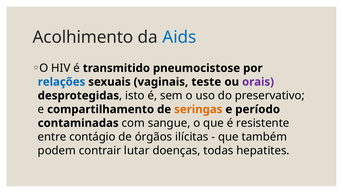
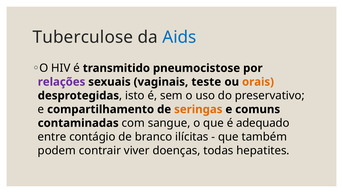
Acolhimento: Acolhimento -> Tuberculose (83, 37)
relações colour: blue -> purple (62, 82)
orais colour: purple -> orange (258, 82)
período: período -> comuns (258, 109)
resistente: resistente -> adequado (263, 123)
órgãos: órgãos -> branco (154, 137)
lutar: lutar -> viver (137, 151)
